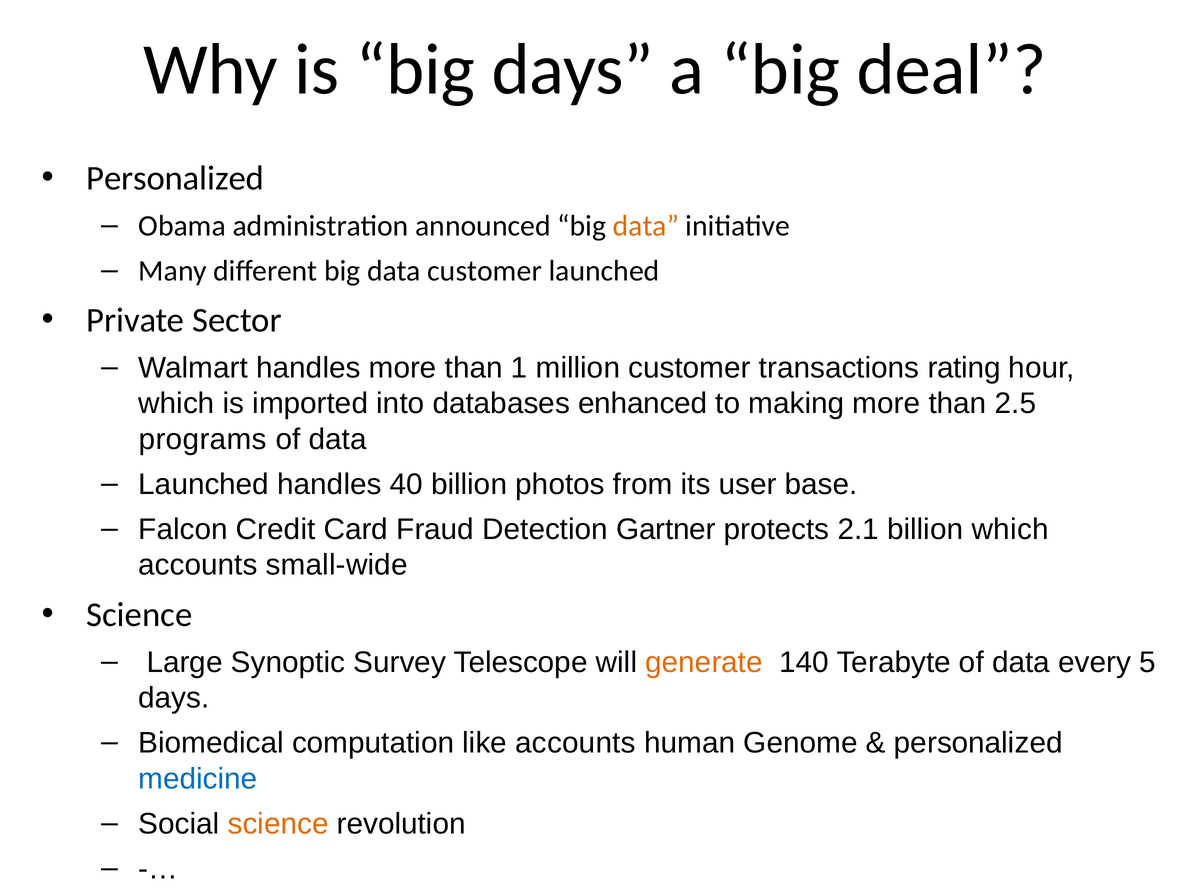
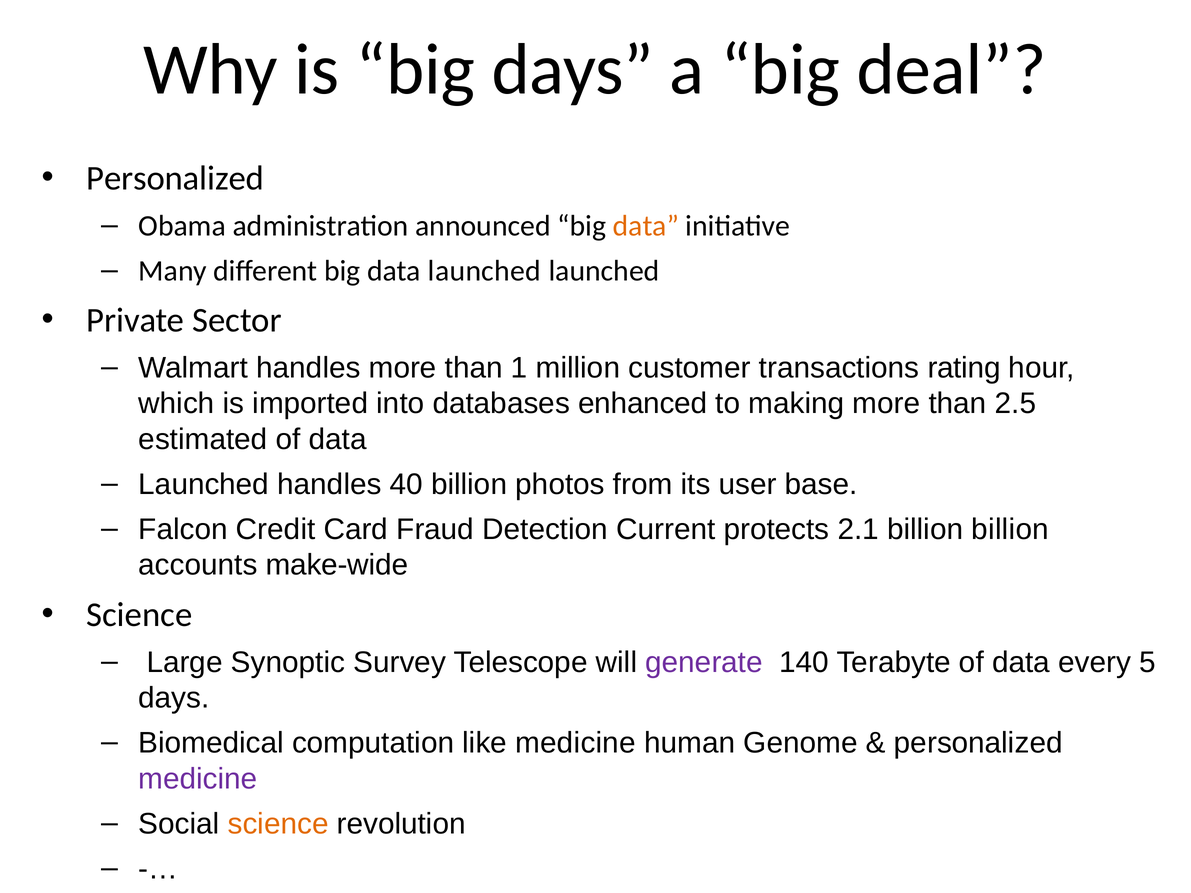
data customer: customer -> launched (484, 271)
programs: programs -> estimated (203, 440)
Gartner: Gartner -> Current (666, 530)
billion which: which -> billion (1010, 530)
small-wide: small-wide -> make-wide (337, 565)
generate colour: orange -> purple (704, 663)
like accounts: accounts -> medicine (575, 743)
medicine colour: blue -> purple (198, 779)
